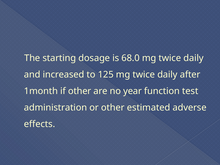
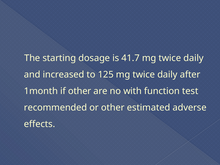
68.0: 68.0 -> 41.7 (131, 58)
year: year -> with (133, 91)
administration: administration -> recommended (55, 108)
